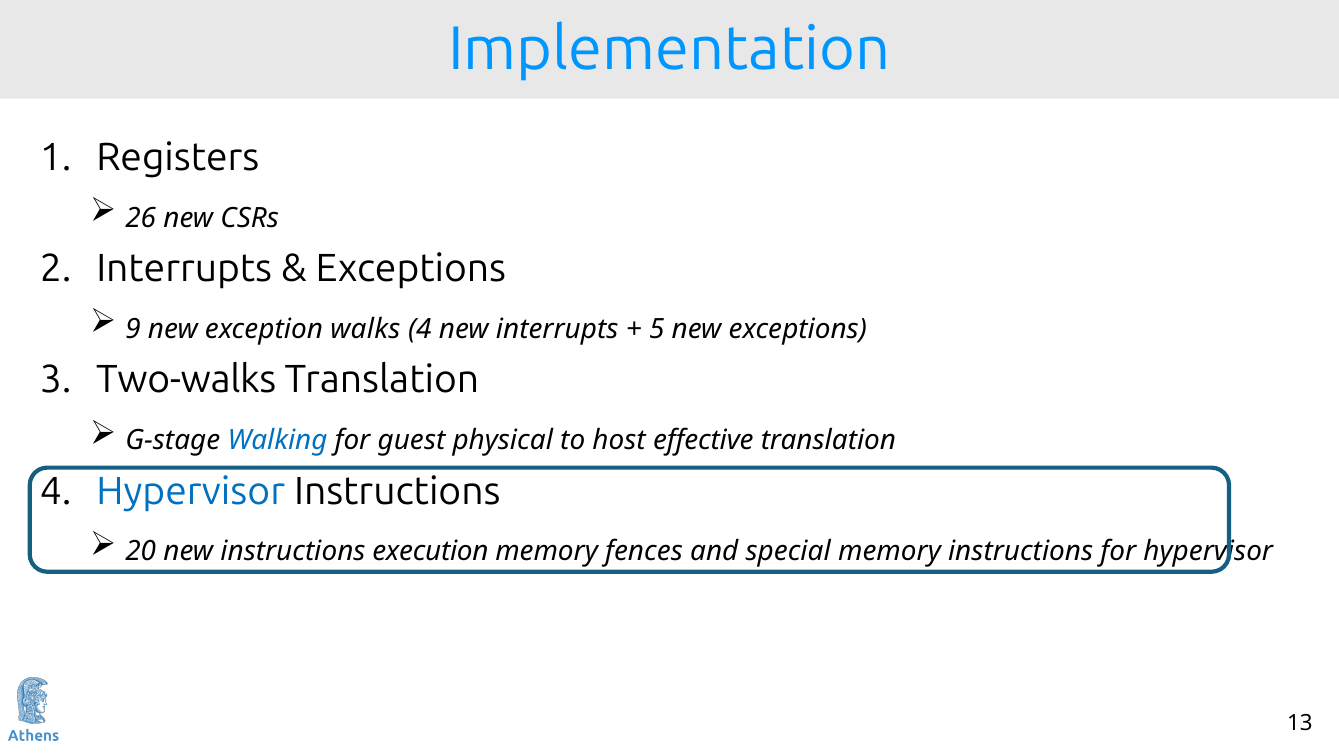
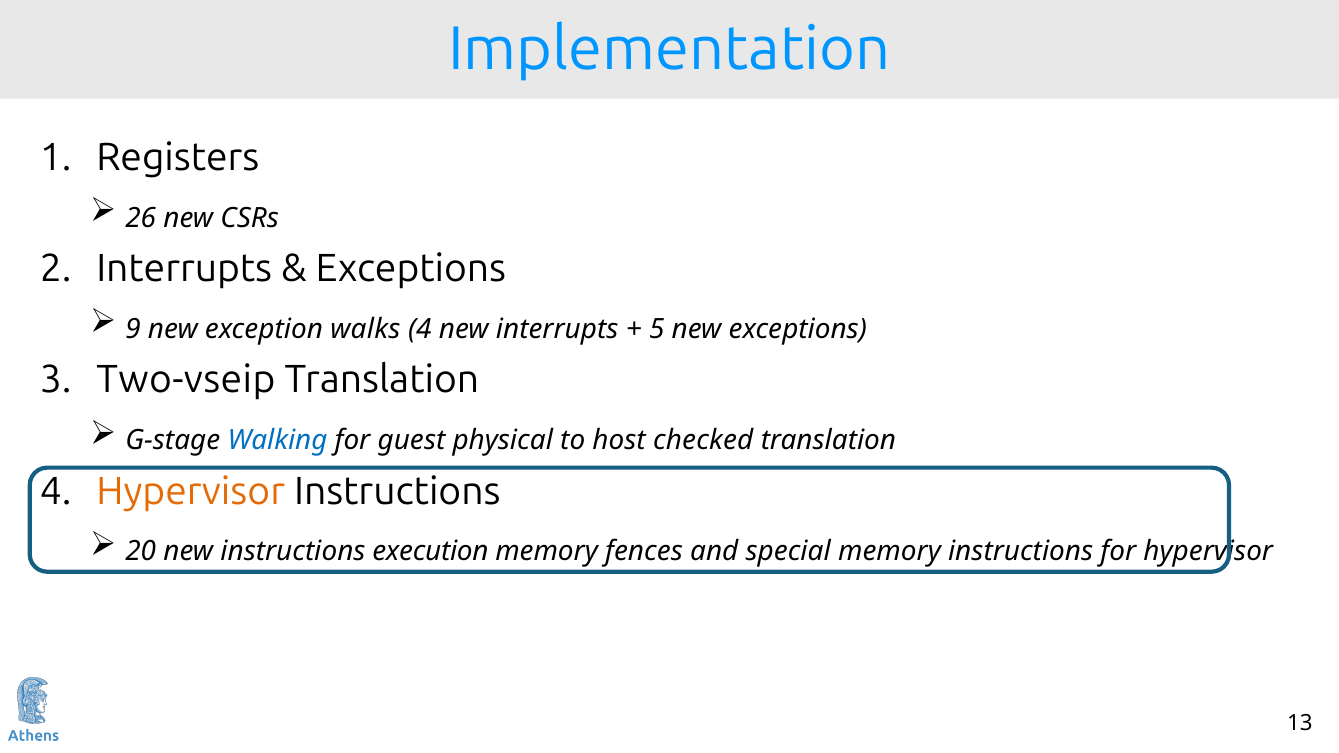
Two-walks: Two-walks -> Two-vseip (186, 380)
effective: effective -> checked (703, 441)
Hypervisor colour: blue -> orange (191, 491)
